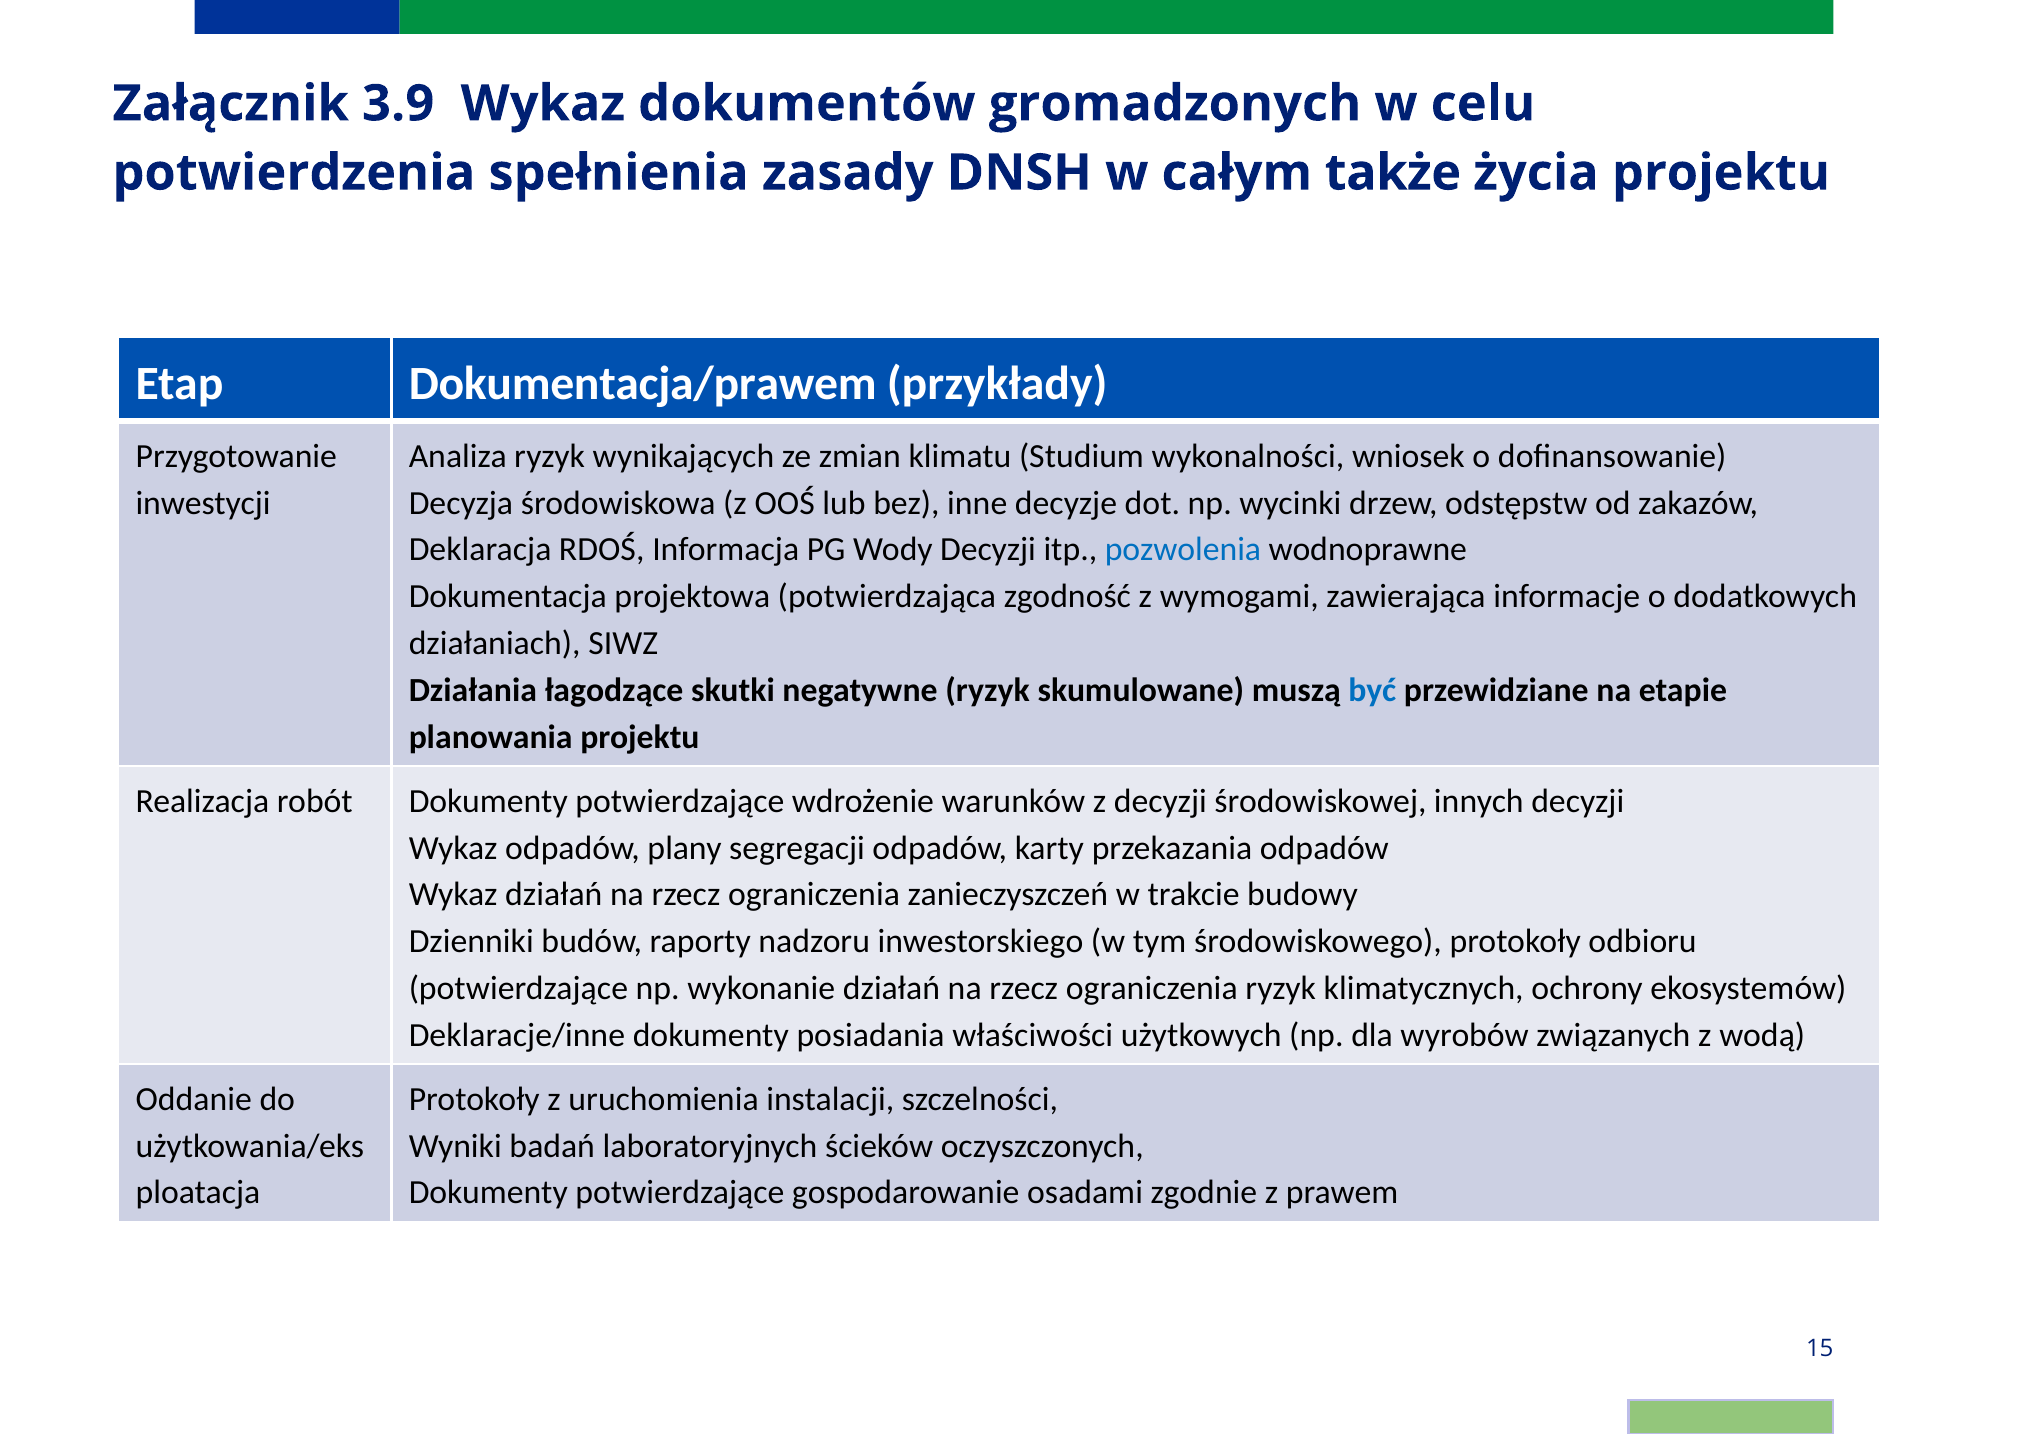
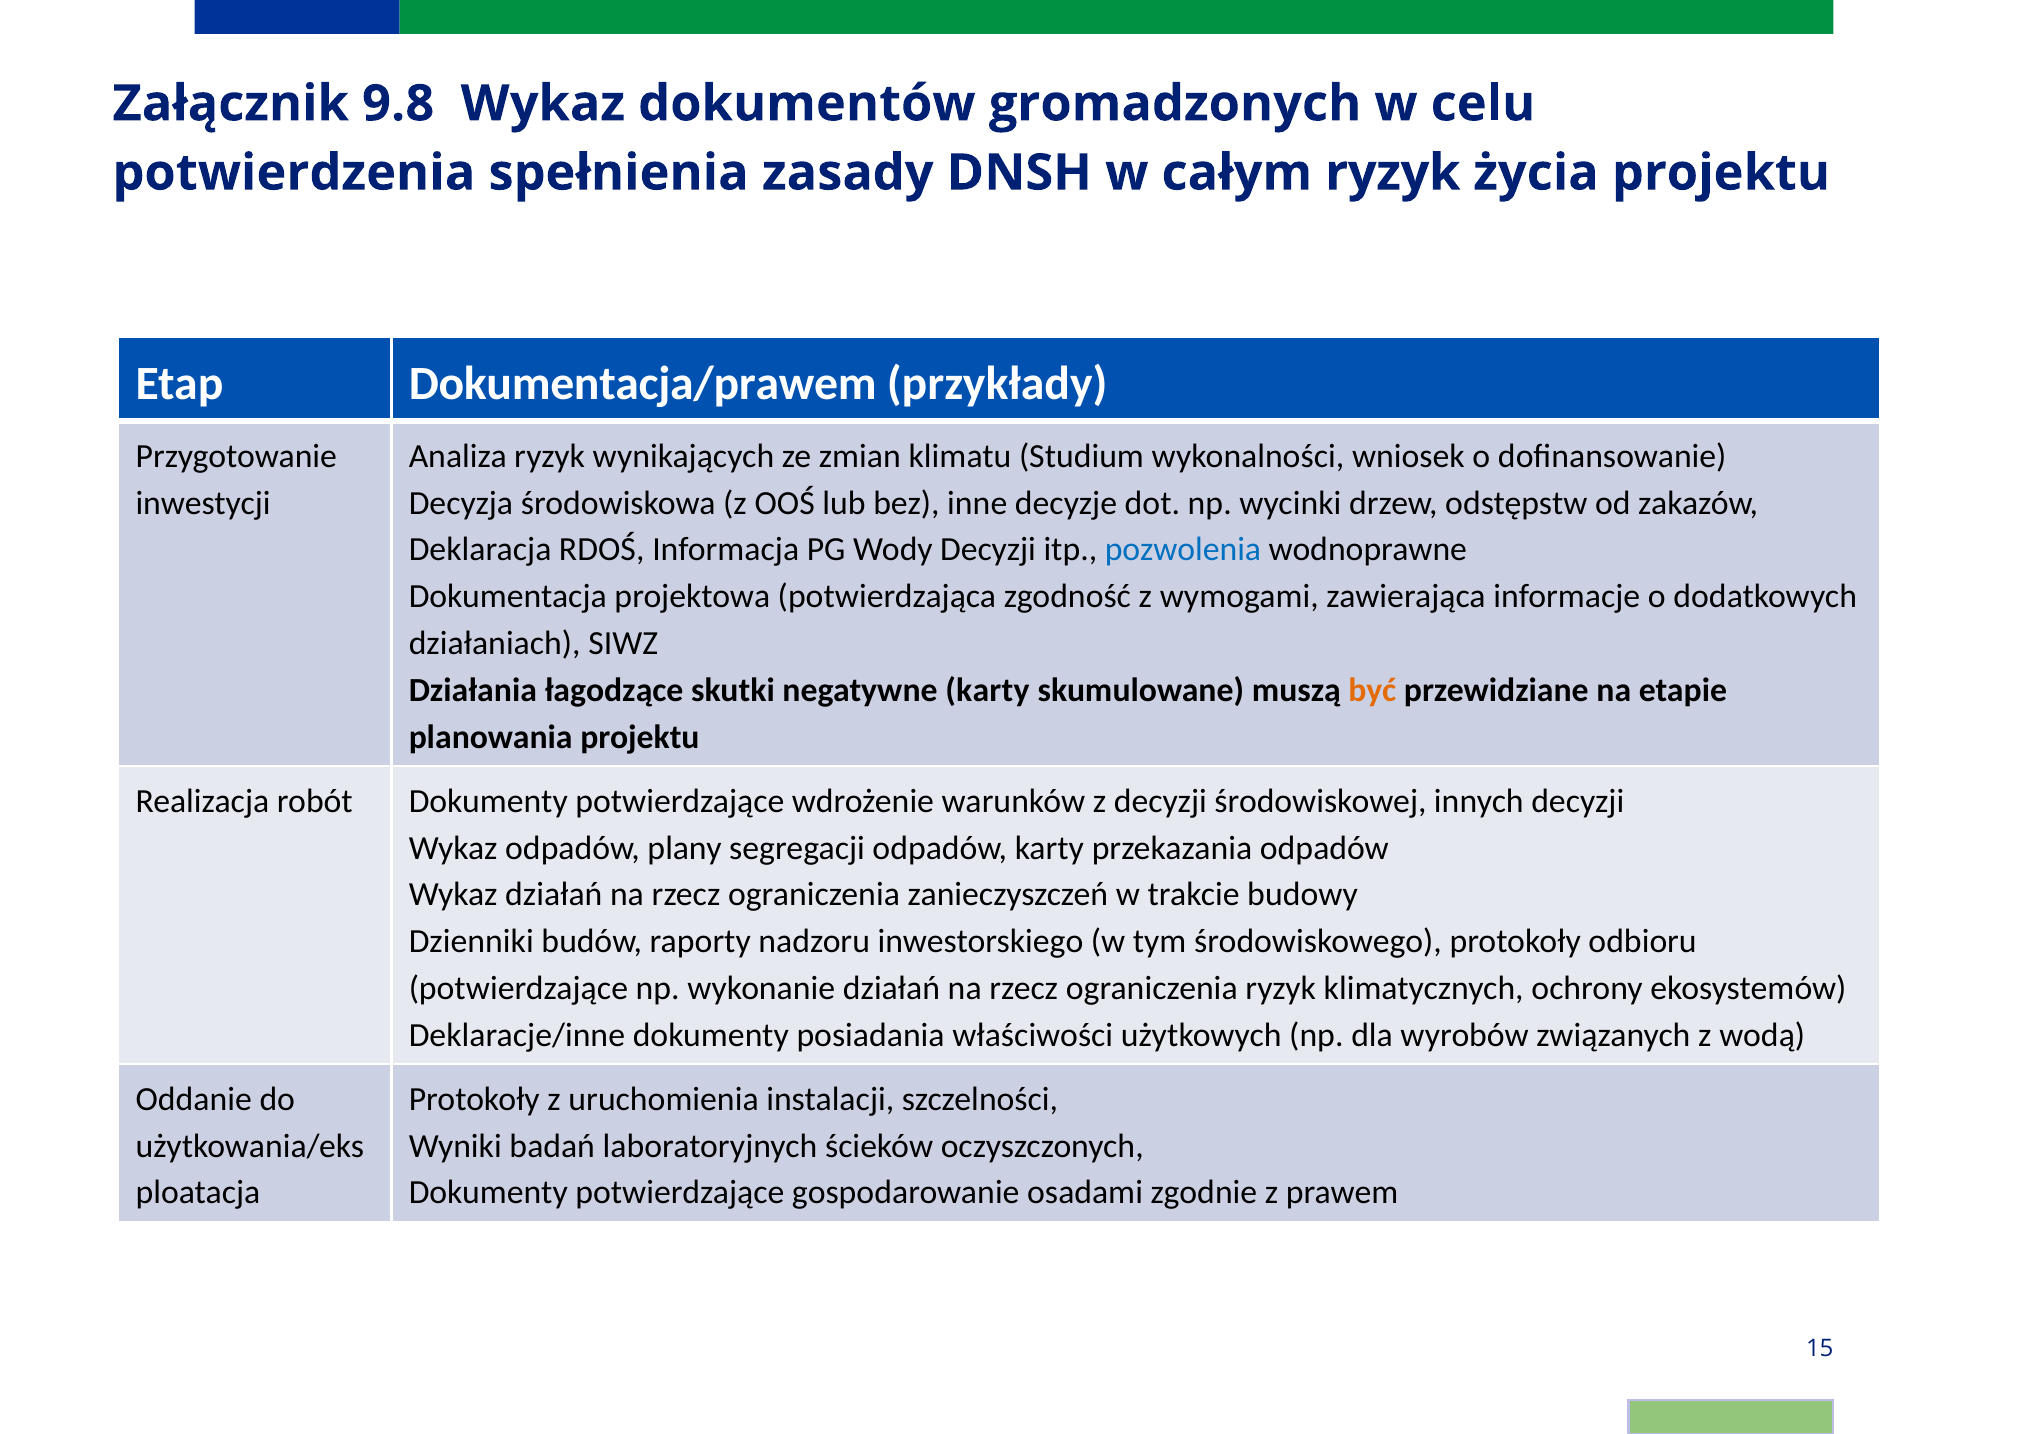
3.9: 3.9 -> 9.8 (398, 104)
całym także: także -> ryzyk (1393, 173)
negatywne ryzyk: ryzyk -> karty (988, 690)
być colour: blue -> orange (1372, 690)
